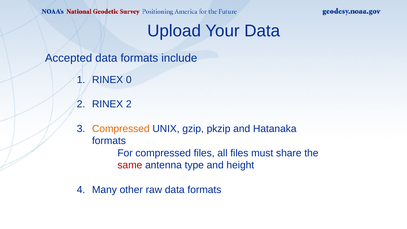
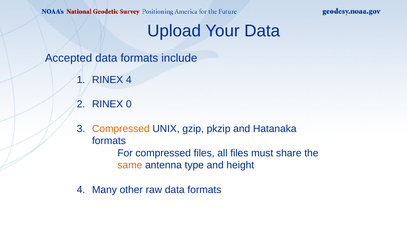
RINEX 0: 0 -> 4 (129, 80)
RINEX 2: 2 -> 0 (129, 104)
same colour: red -> orange (130, 165)
